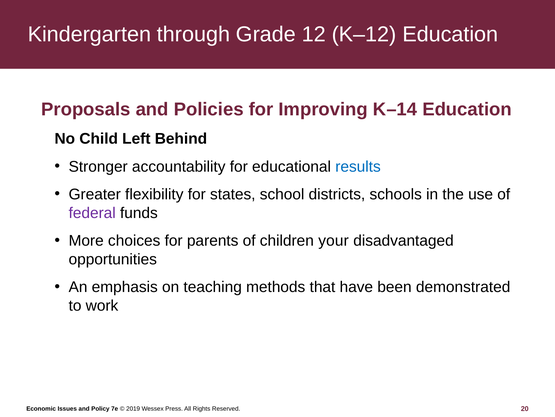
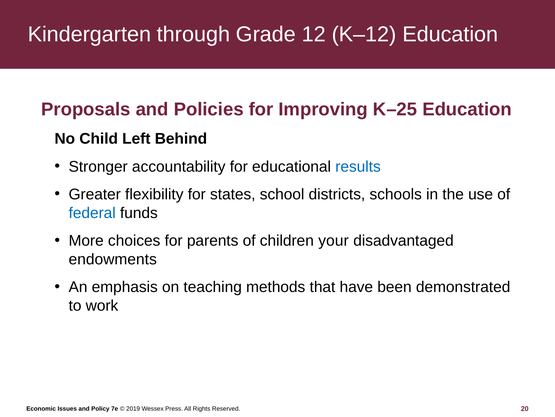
K–14: K–14 -> K–25 (395, 109)
federal colour: purple -> blue (92, 213)
opportunities: opportunities -> endowments (113, 259)
